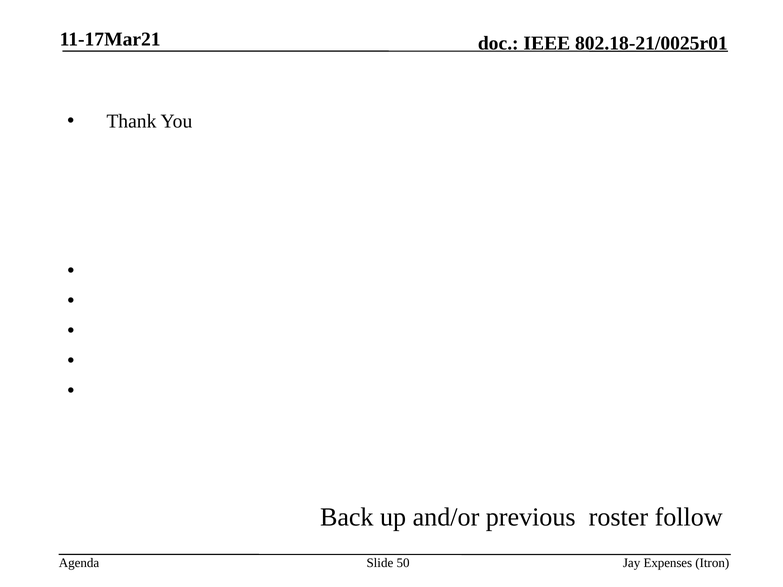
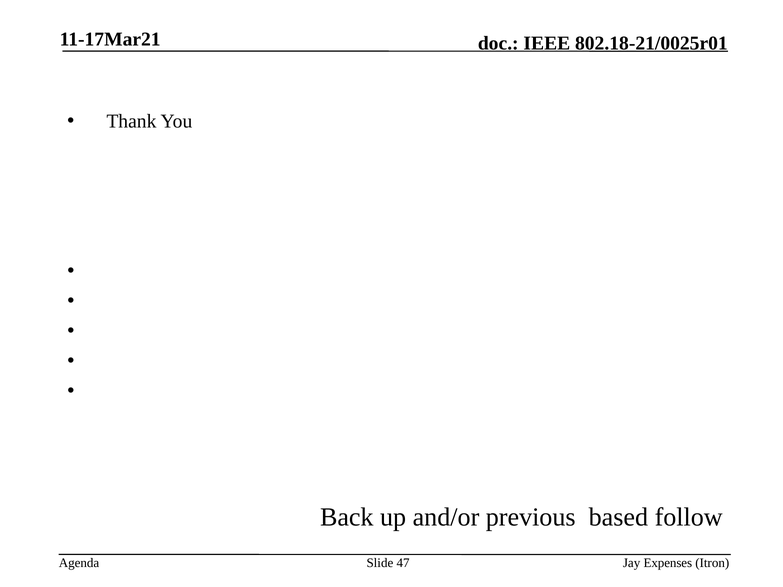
roster: roster -> based (618, 517)
50: 50 -> 47 (403, 563)
